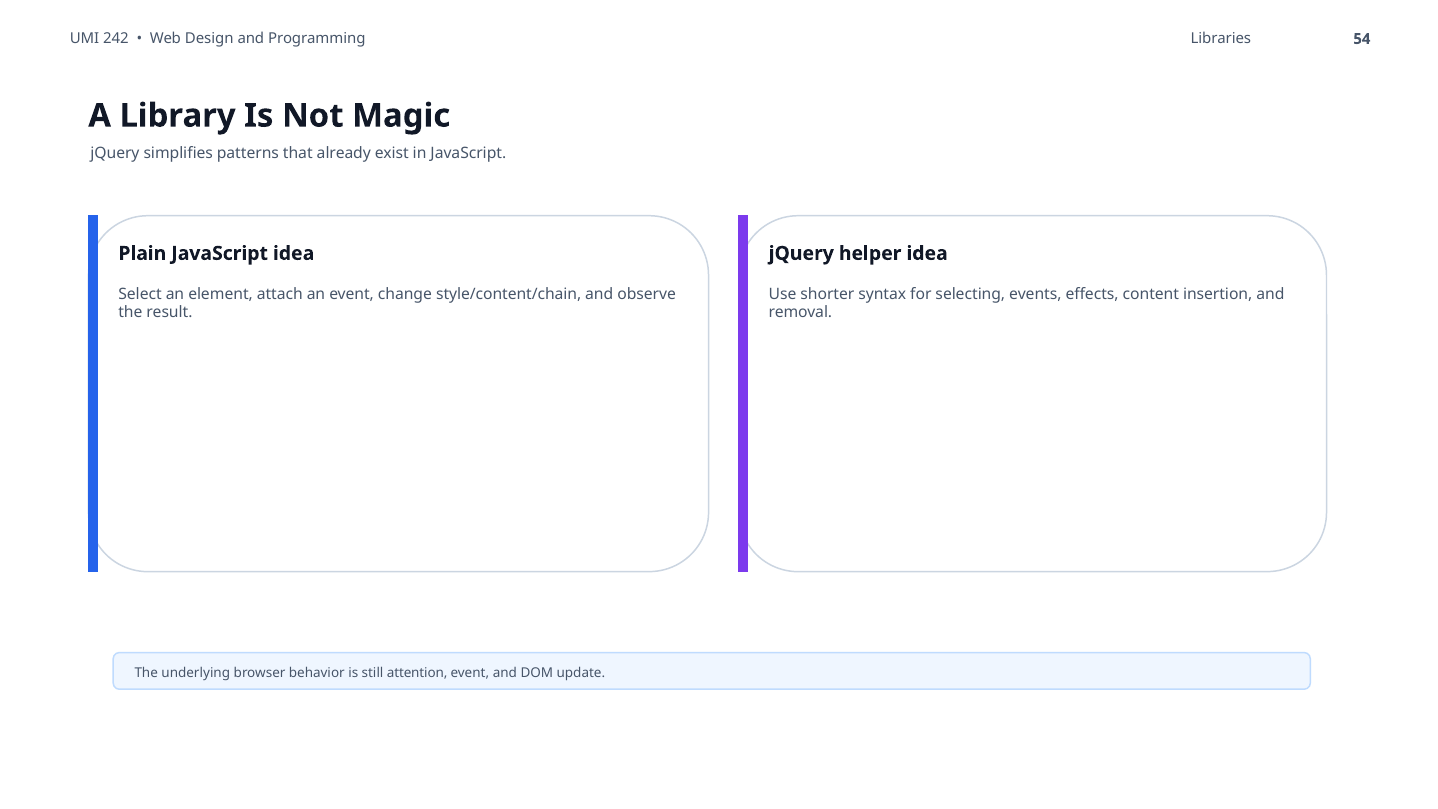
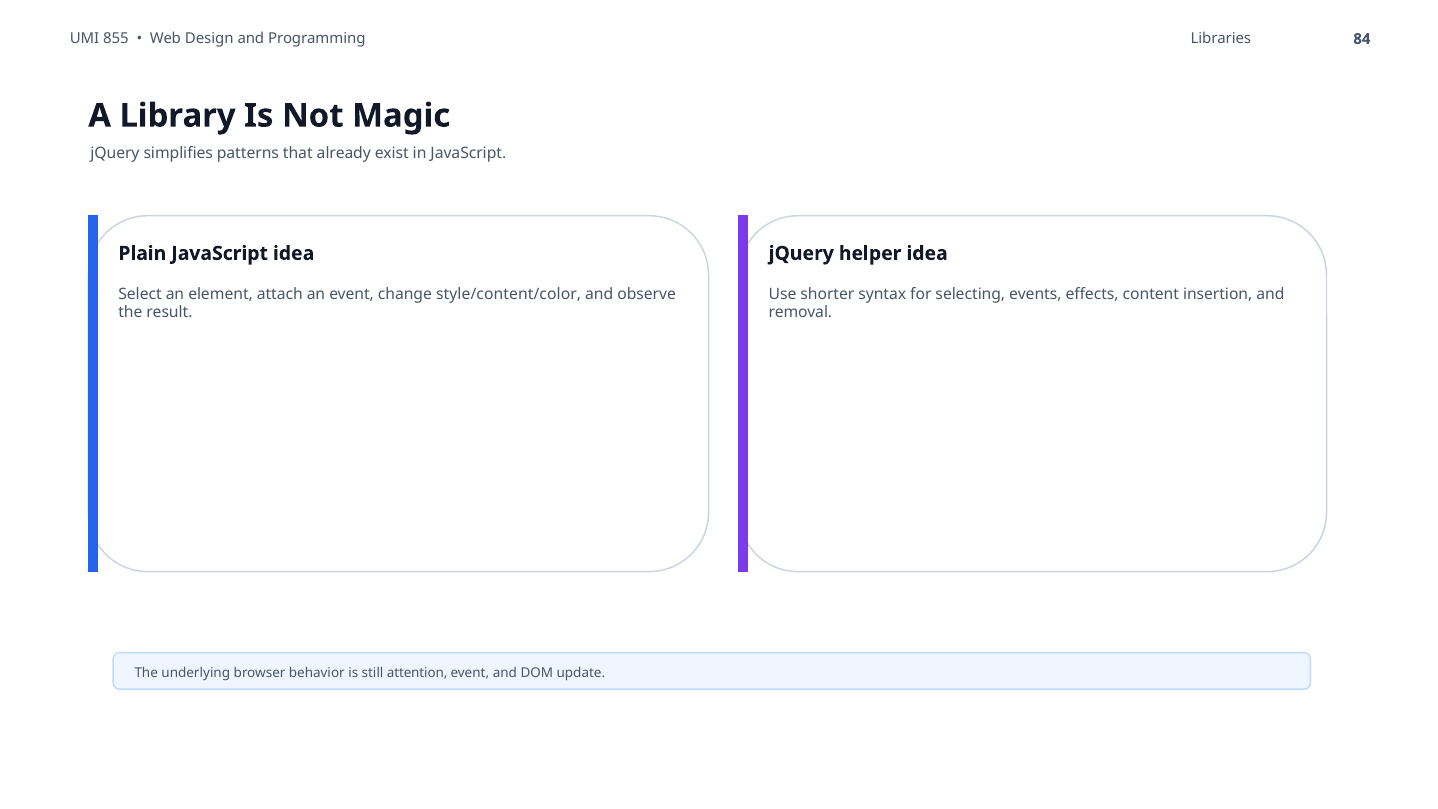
242: 242 -> 855 (116, 39)
54: 54 -> 84 (1362, 39)
style/content/chain: style/content/chain -> style/content/color (509, 294)
